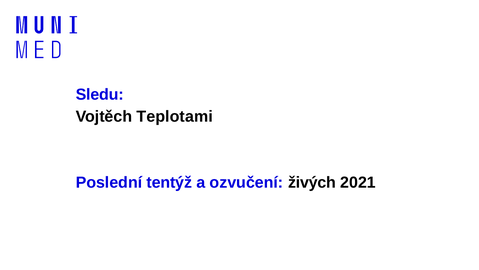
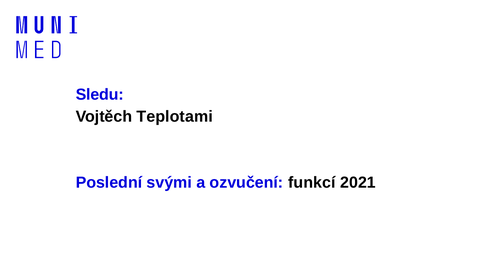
tentýž: tentýž -> svými (169, 182)
živých: živých -> funkcí (312, 182)
